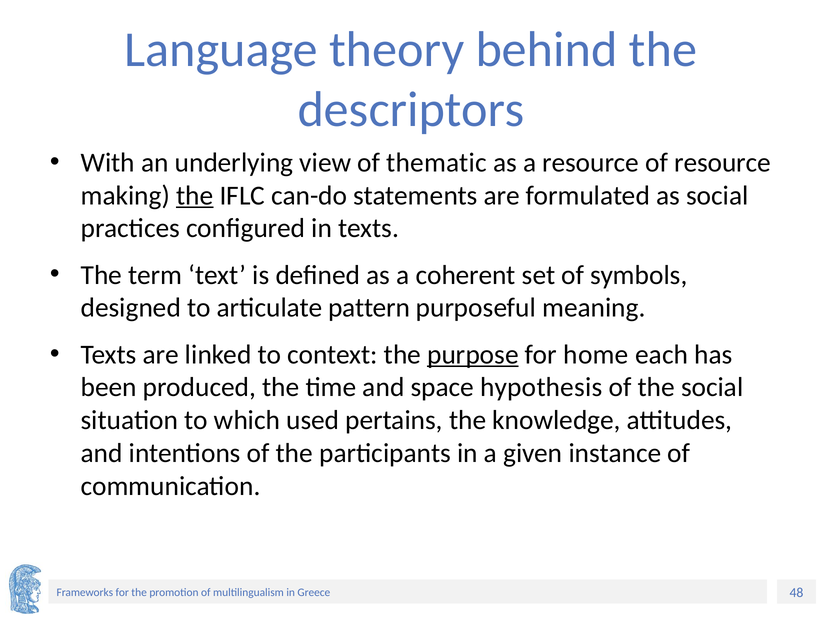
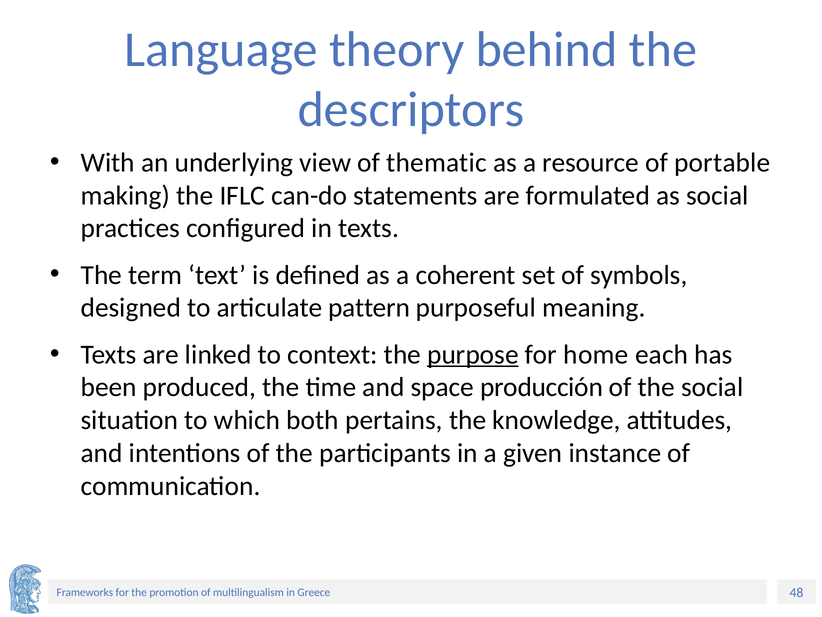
of resource: resource -> portable (722, 162)
the underline: present -> none (195, 195)
hypothesis: hypothesis -> producción (541, 387)
used: used -> both (313, 420)
